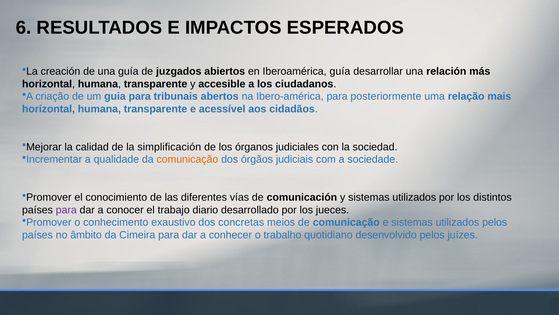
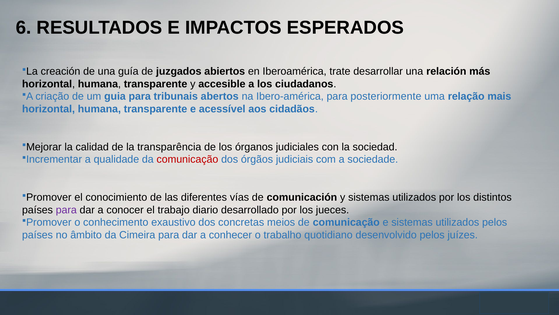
Iberoamérica guía: guía -> trate (340, 71)
simplificación: simplificación -> transparência (169, 147)
comunicação colour: orange -> red (187, 159)
